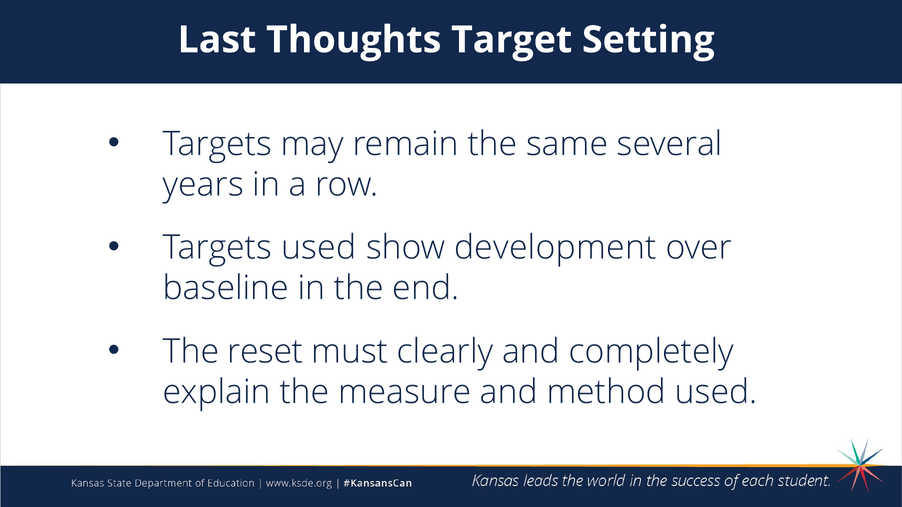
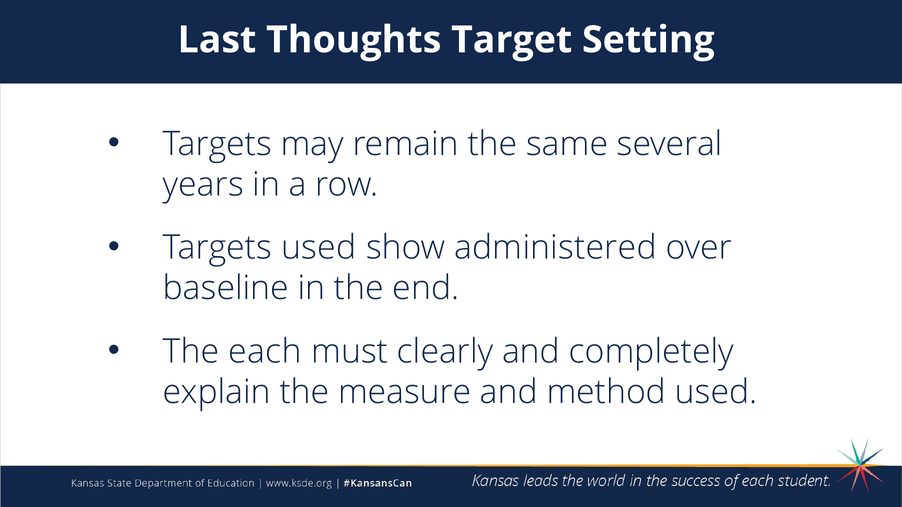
development: development -> administered (555, 248)
reset: reset -> each (265, 352)
